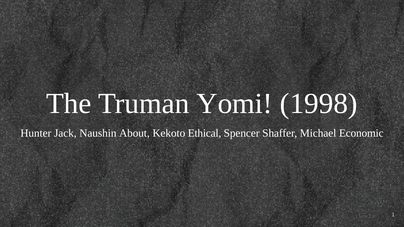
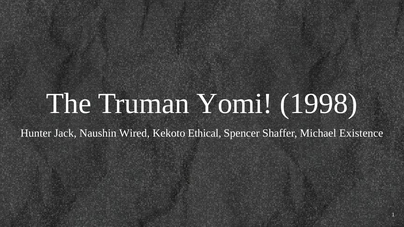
About: About -> Wired (134, 133)
Economic: Economic -> Existence (361, 133)
